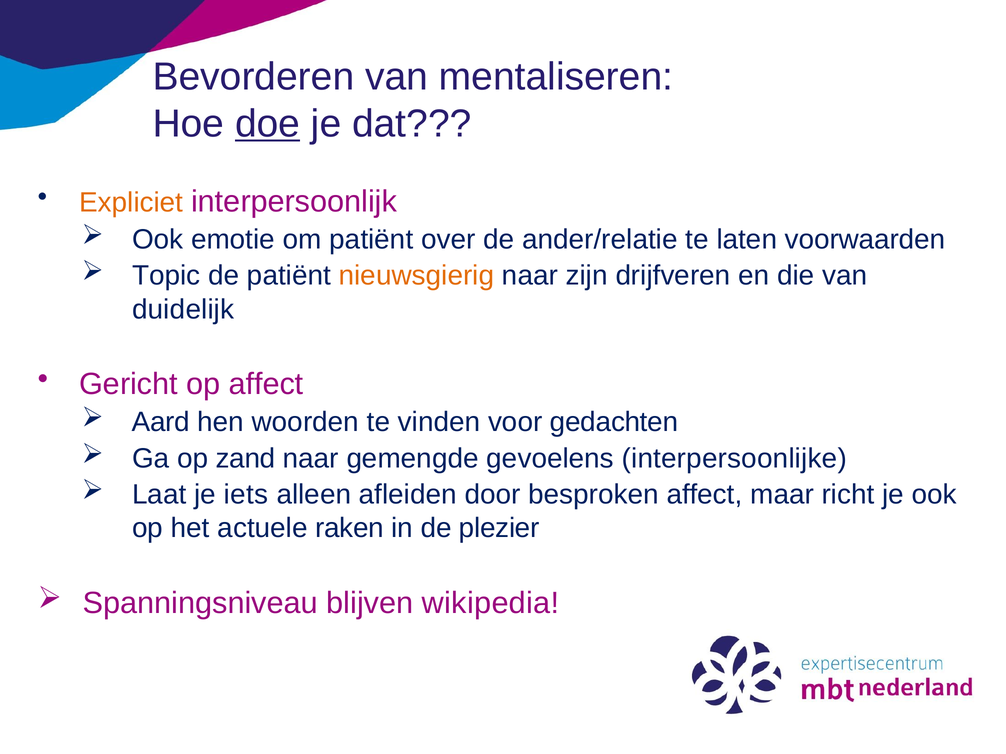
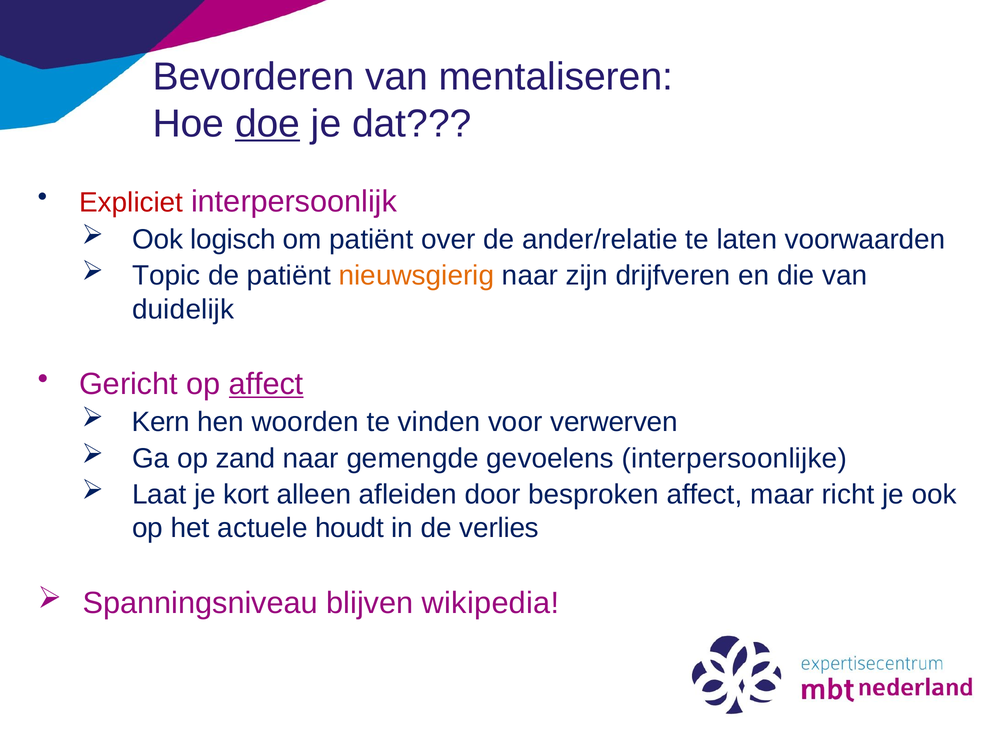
Expliciet colour: orange -> red (131, 203)
emotie: emotie -> logisch (233, 240)
affect underline: none -> present (266, 384)
Aard: Aard -> Kern (161, 422)
gedachten: gedachten -> verwerven (614, 422)
iets: iets -> kort (246, 495)
raken: raken -> houdt (349, 529)
plezier: plezier -> verlies (499, 529)
